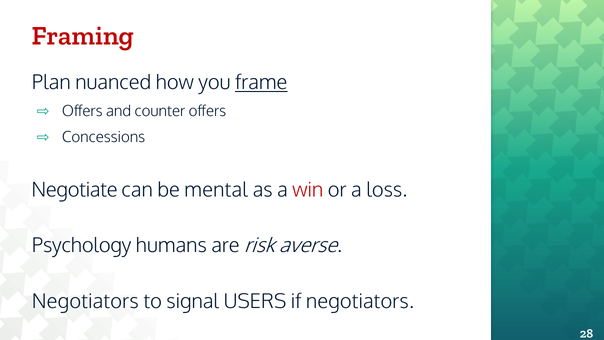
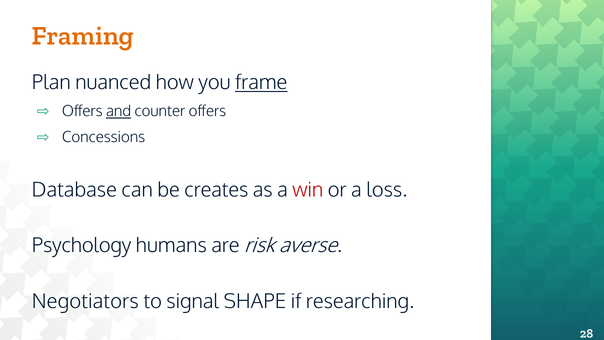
Framing colour: red -> orange (83, 36)
and underline: none -> present (119, 111)
Negotiate: Negotiate -> Database (74, 190)
mental: mental -> creates (216, 190)
USERS: USERS -> SHAPE (255, 301)
if negotiators: negotiators -> researching (360, 301)
